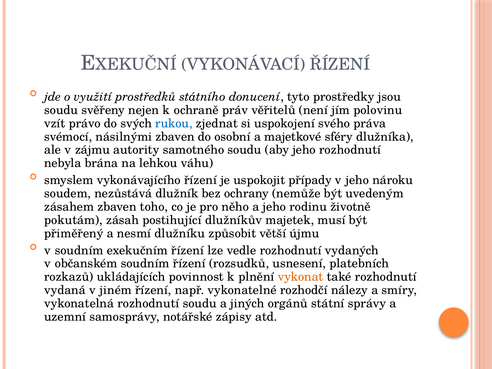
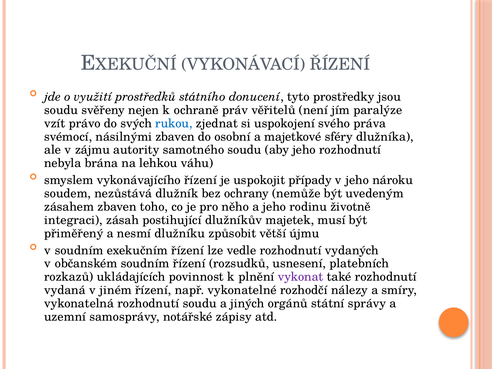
polovinu: polovinu -> paralýze (378, 110)
pokutám: pokutám -> integraci (73, 220)
vykonat colour: orange -> purple (301, 277)
